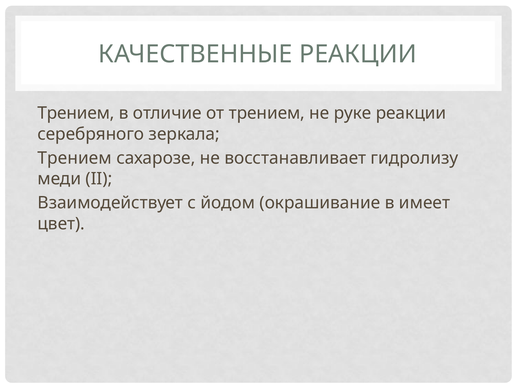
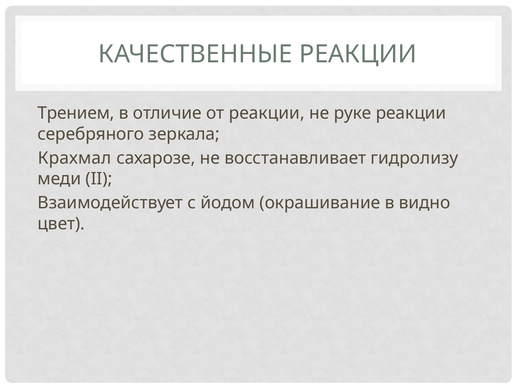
от трением: трением -> реакции (267, 113)
Трением: Трением -> Крахмал (75, 158)
имеет: имеет -> видно (425, 203)
